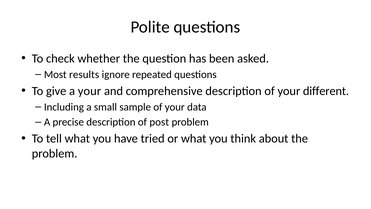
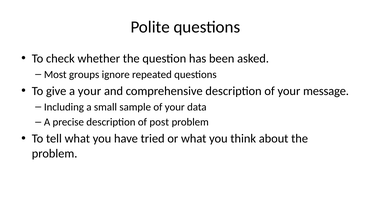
results: results -> groups (84, 74)
different: different -> message (326, 91)
